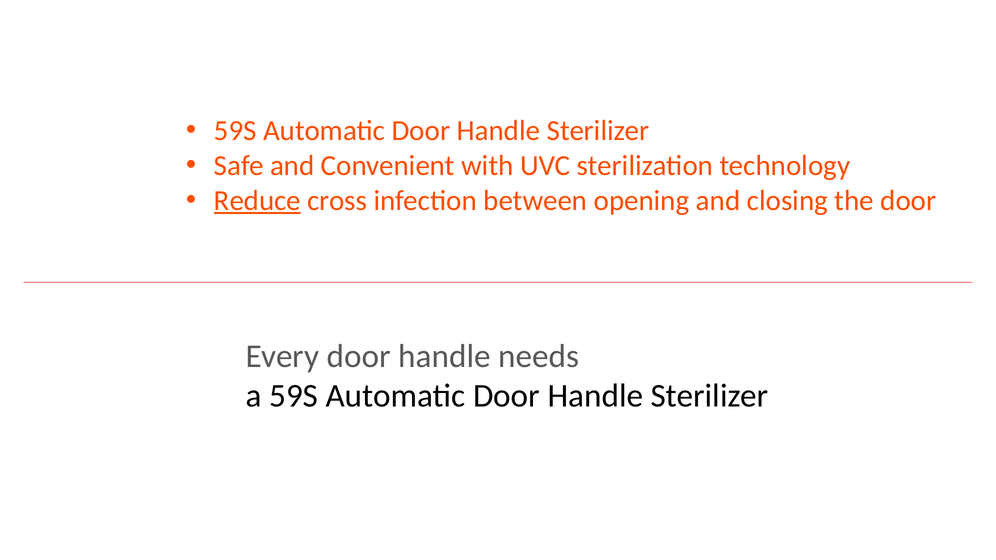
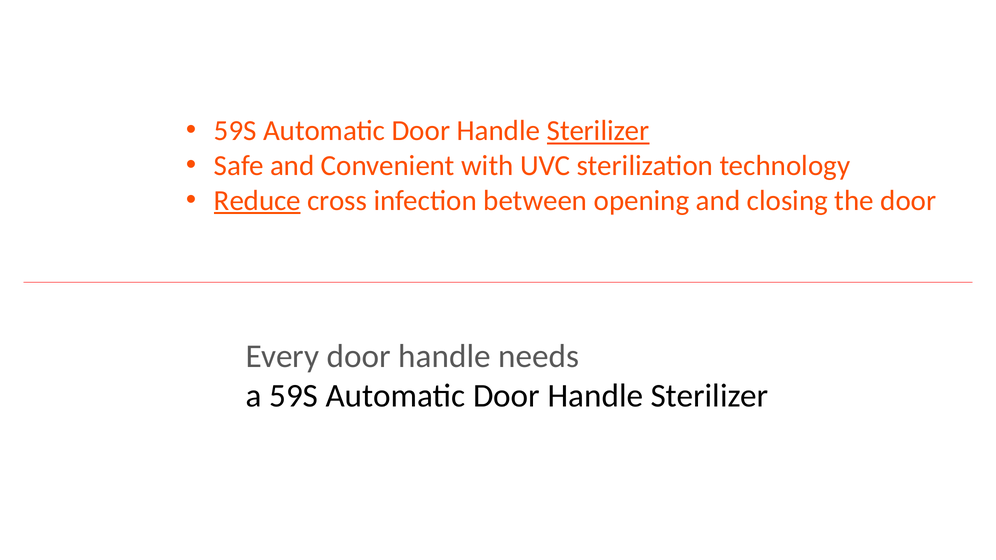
Sterilizer underline: none -> present (598, 131)
